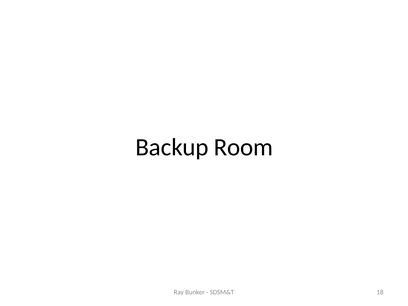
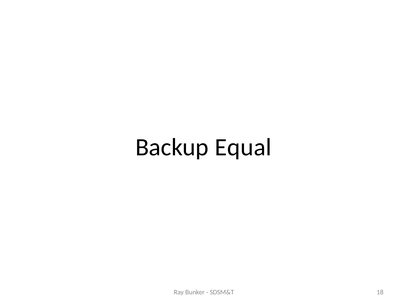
Room: Room -> Equal (243, 147)
